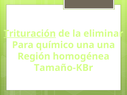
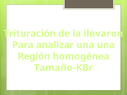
Trituración underline: present -> none (30, 34)
eliminar: eliminar -> llevaron (103, 34)
químico: químico -> analizar (55, 45)
